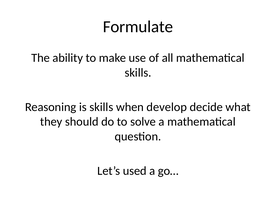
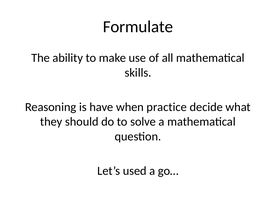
is skills: skills -> have (101, 107)
develop: develop -> practice (167, 107)
